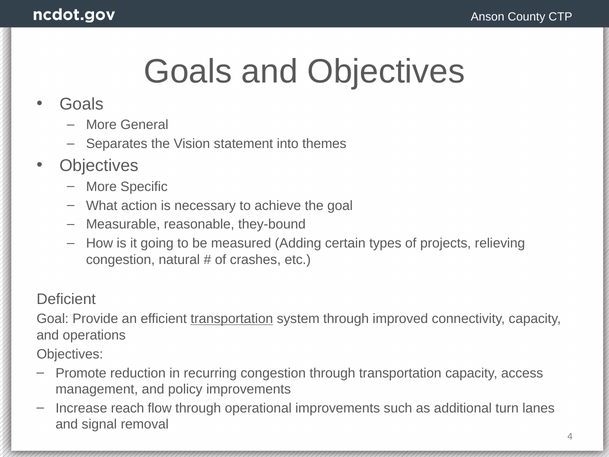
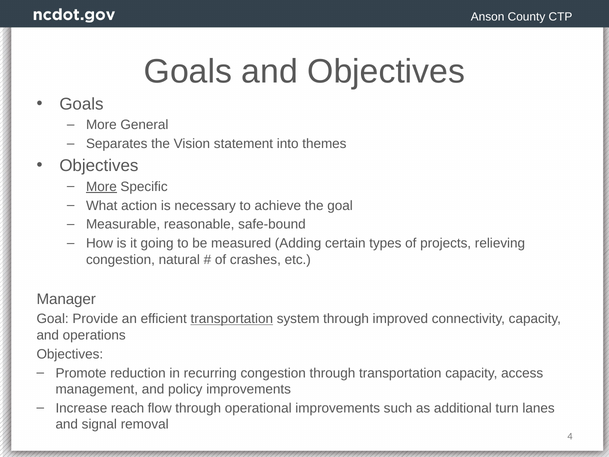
More underline: none -> present (101, 187)
they-bound: they-bound -> safe-bound (272, 224)
Deficient: Deficient -> Manager (66, 299)
